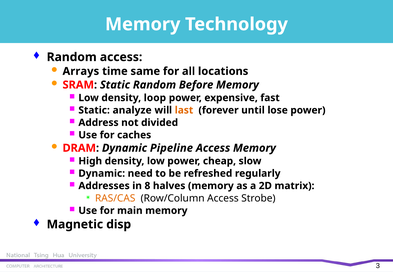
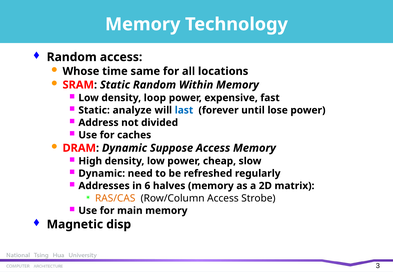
Arrays: Arrays -> Whose (81, 71)
Before: Before -> Within (196, 85)
last colour: orange -> blue (184, 110)
Pipeline: Pipeline -> Suppose (172, 148)
8: 8 -> 6 (147, 186)
